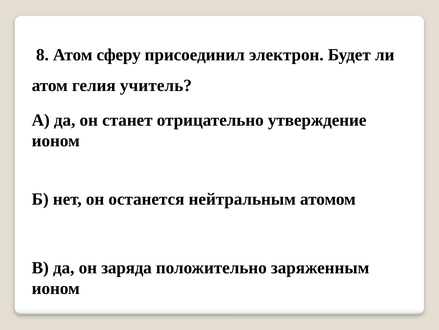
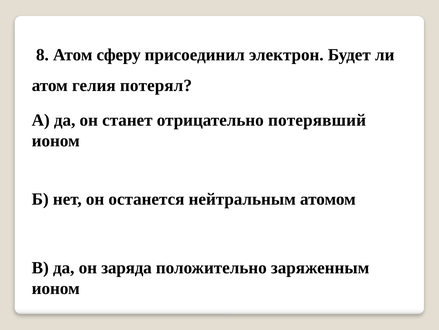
учитель: учитель -> потерял (156, 85)
утверждение: утверждение -> потерявший (317, 120)
